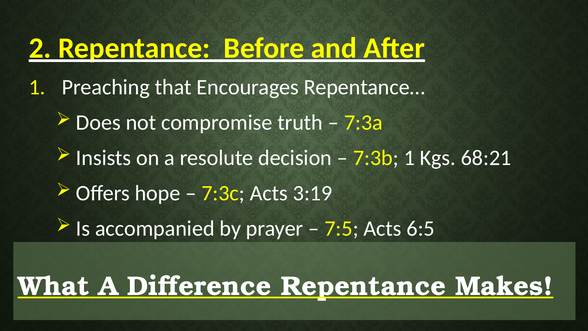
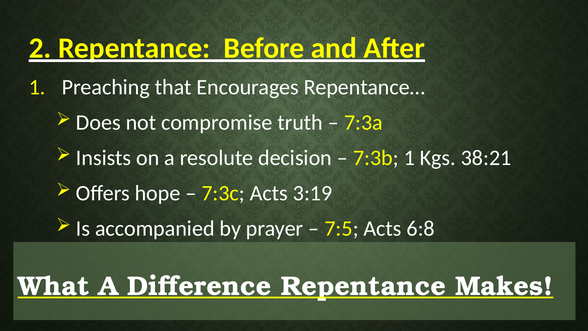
68:21: 68:21 -> 38:21 (486, 158)
6:5: 6:5 -> 6:8 (421, 228)
